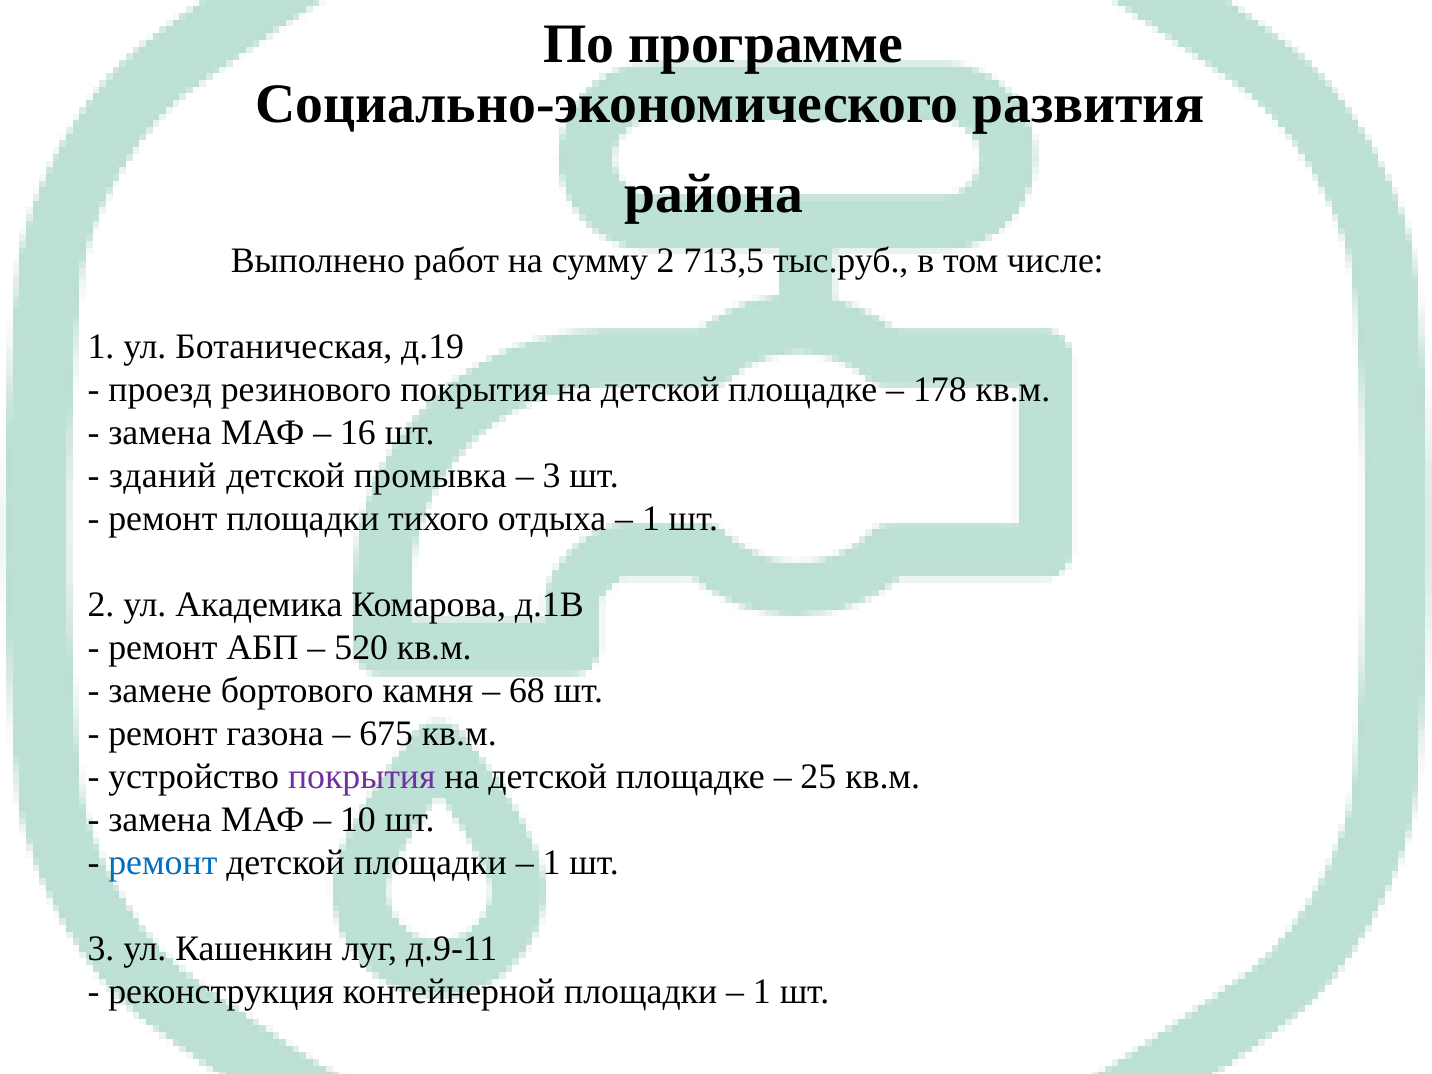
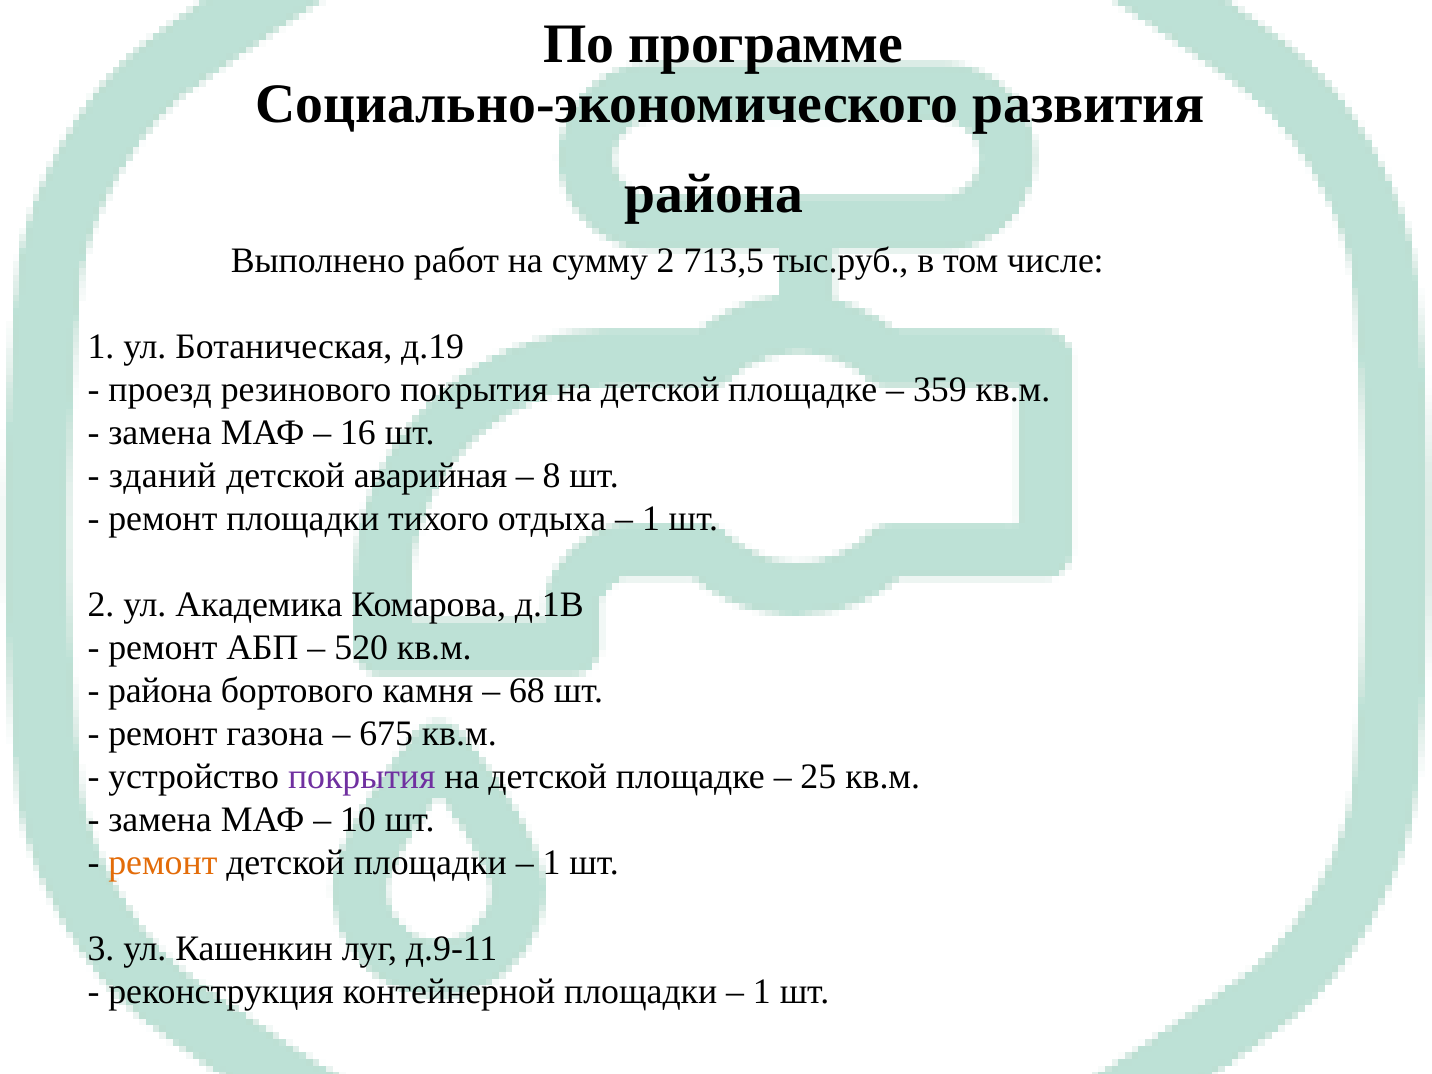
178: 178 -> 359 (940, 390)
промывка: промывка -> аварийная (431, 476)
3: 3 -> 8 (551, 476)
замене: замене -> района (160, 691)
ремонт colour: blue -> orange (163, 862)
